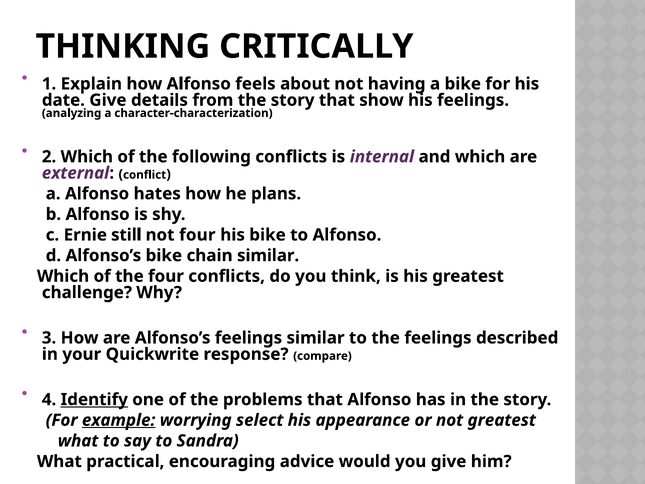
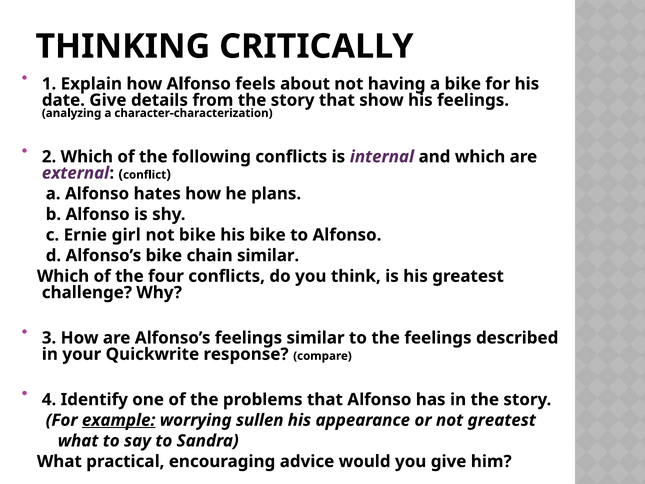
still: still -> girl (126, 235)
not four: four -> bike (197, 235)
Identify underline: present -> none (94, 399)
select: select -> sullen (260, 420)
